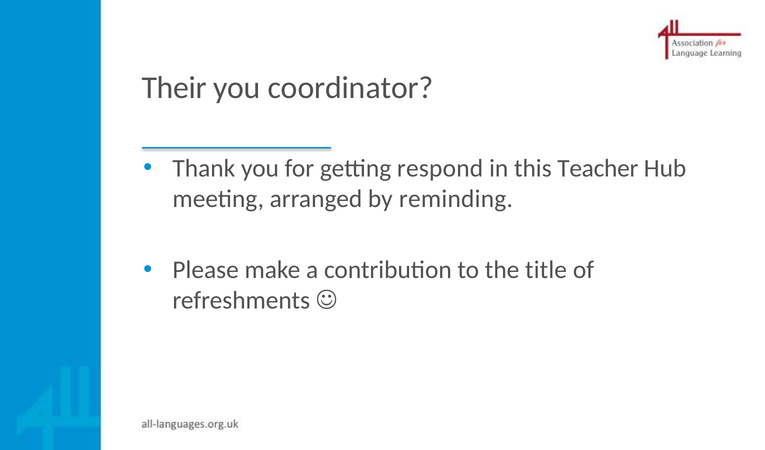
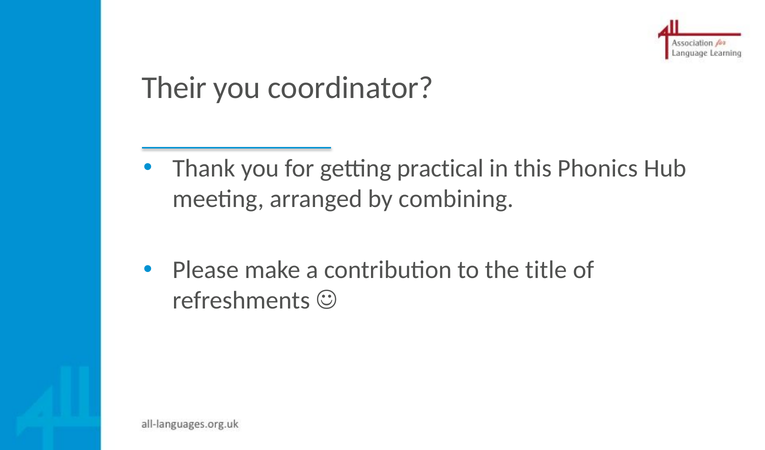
respond: respond -> practical (440, 169)
Teacher: Teacher -> Phonics (598, 169)
reminding: reminding -> combining (456, 199)
